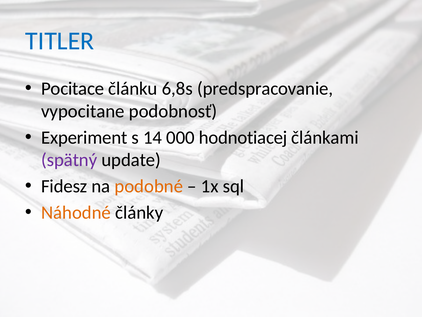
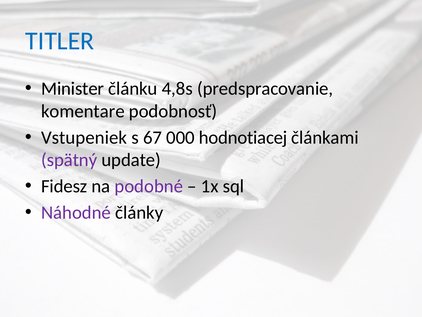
Pocitace: Pocitace -> Minister (73, 89)
6,8s: 6,8s -> 4,8s (177, 89)
vypocitane: vypocitane -> komentare (83, 111)
Experiment: Experiment -> Vstupeniek (84, 137)
14: 14 -> 67 (153, 137)
podobné colour: orange -> purple (149, 186)
Náhodné colour: orange -> purple (76, 212)
